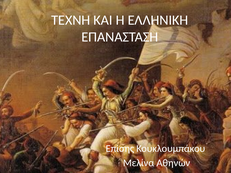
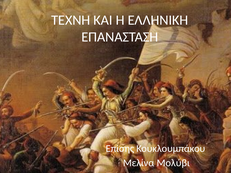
Αθηνών: Αθηνών -> Μολύβι (173, 163)
